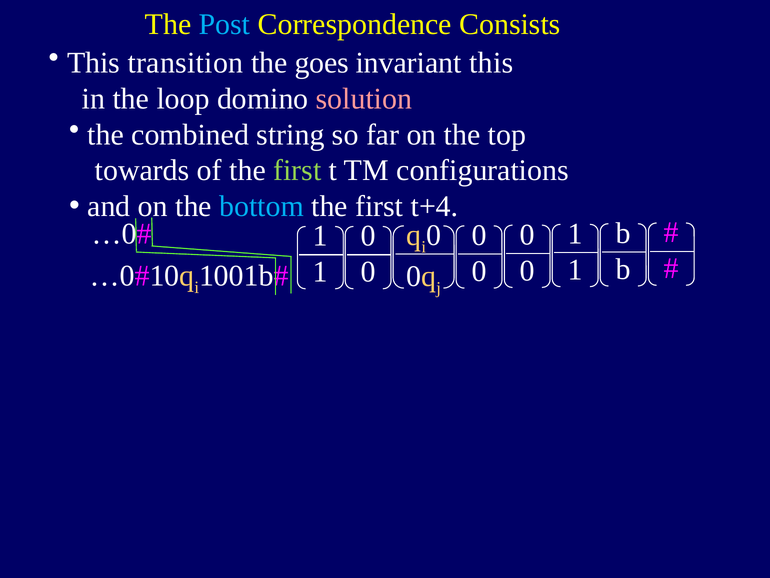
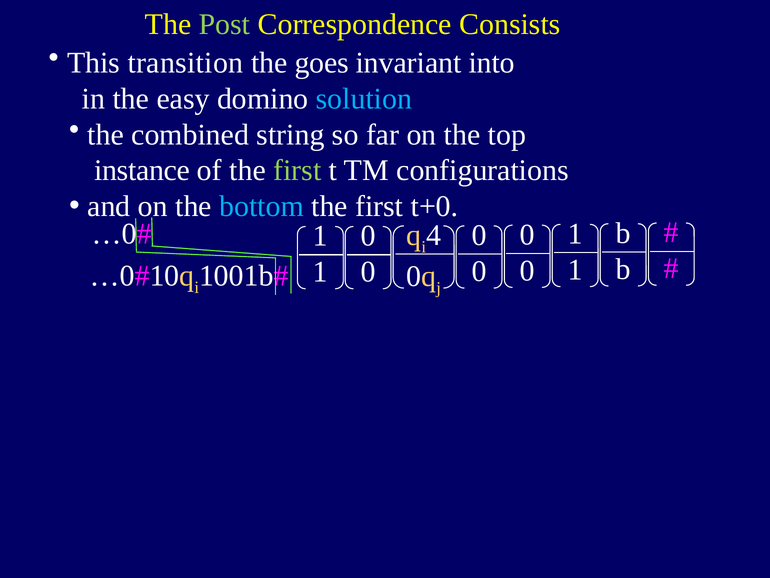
Post colour: light blue -> light green (225, 25)
invariant this: this -> into (492, 63)
loop: loop -> easy (183, 99)
solution colour: pink -> light blue (364, 99)
towards: towards -> instance (142, 170)
t+4: t+4 -> t+0 (435, 206)
0: 0 -> 4 (434, 235)
